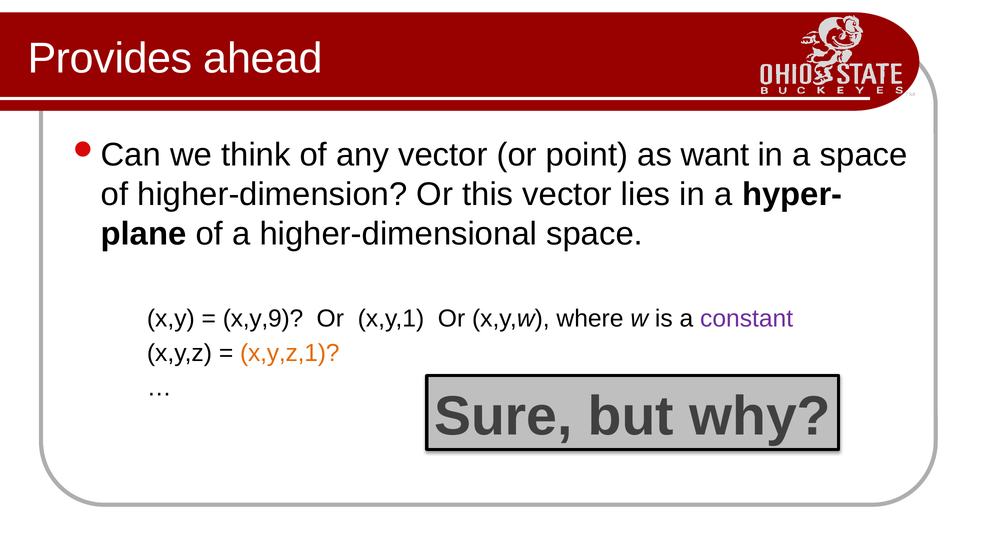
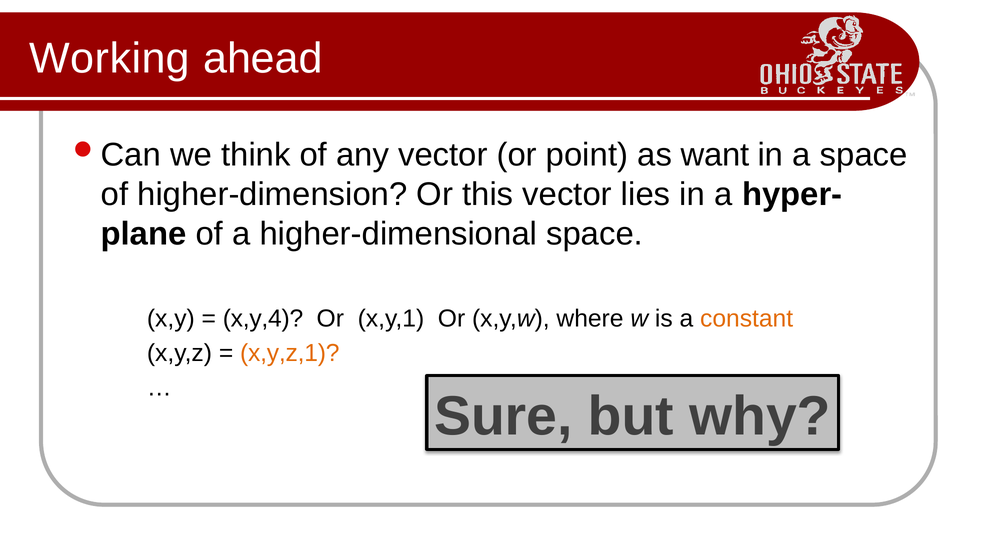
Provides: Provides -> Working (110, 58)
x,y,9: x,y,9 -> x,y,4 (263, 319)
constant colour: purple -> orange (747, 319)
